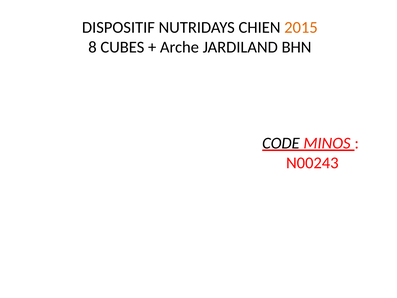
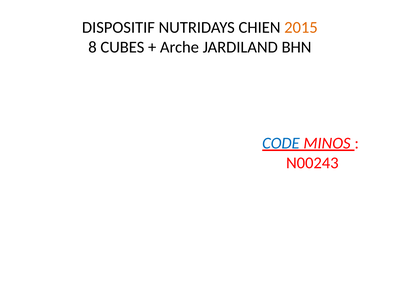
CODE colour: black -> blue (281, 143)
